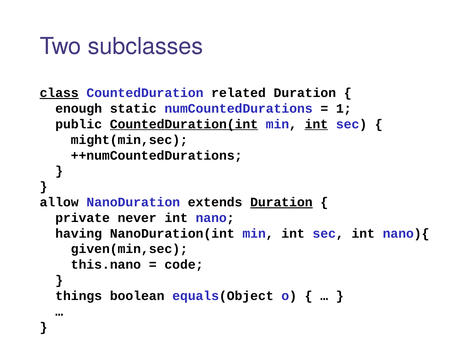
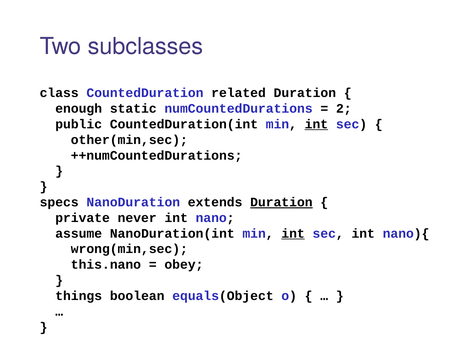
class underline: present -> none (59, 93)
1: 1 -> 2 (344, 108)
CountedDuration(int underline: present -> none (184, 124)
might(min,sec: might(min,sec -> other(min,sec (129, 139)
allow: allow -> specs (59, 202)
having: having -> assume (79, 233)
int underline: none -> present (293, 233)
given(min,sec: given(min,sec -> wrong(min,sec (129, 248)
code: code -> obey (184, 264)
